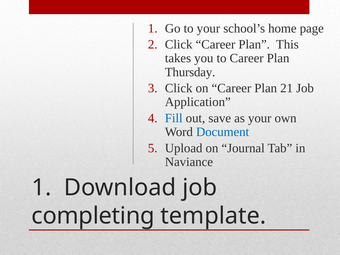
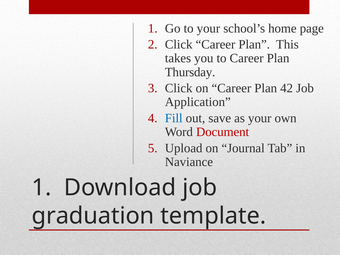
21: 21 -> 42 (287, 88)
Document colour: blue -> red (223, 132)
completing: completing -> graduation (93, 216)
